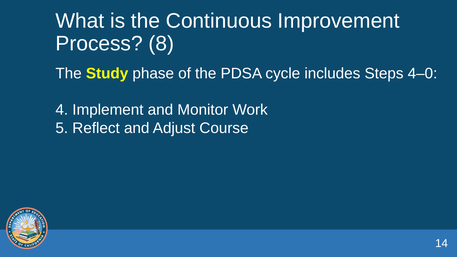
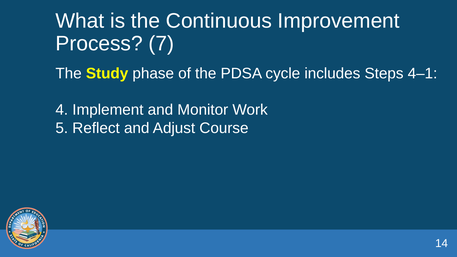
8: 8 -> 7 (161, 44)
4–0: 4–0 -> 4–1 (423, 73)
